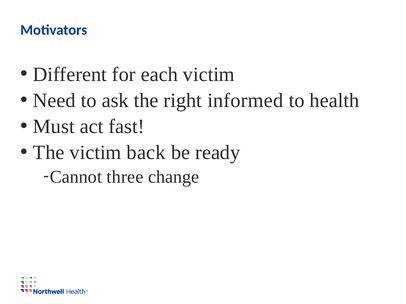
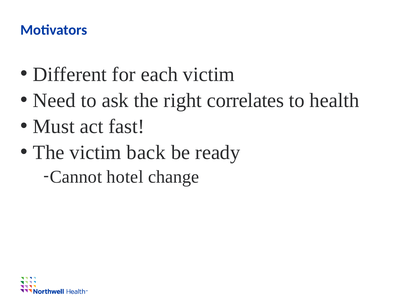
informed: informed -> correlates (245, 101)
three: three -> hotel (125, 177)
